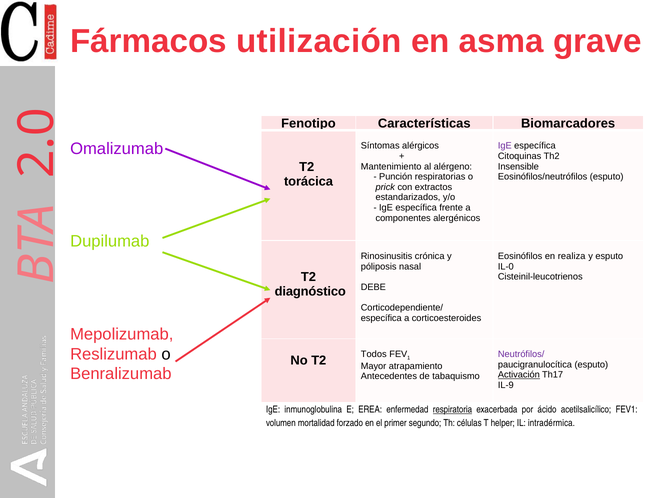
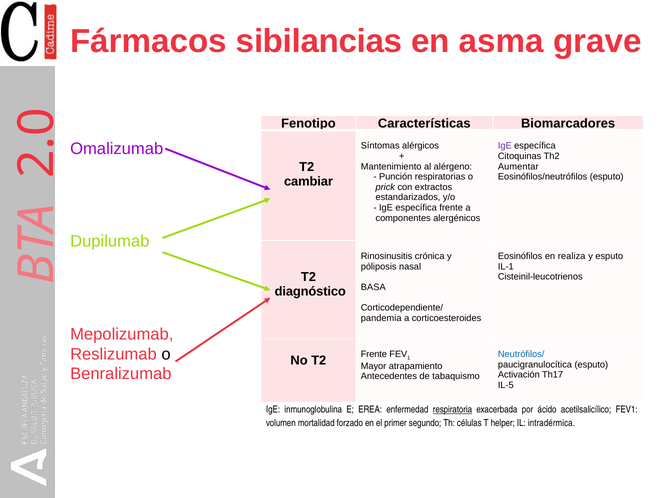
utilización: utilización -> sibilancias (319, 41)
Insensible: Insensible -> Aumentar (518, 167)
torácica: torácica -> cambiar (308, 181)
IL-0: IL-0 -> IL-1 (506, 267)
DEBE: DEBE -> BASA (373, 287)
específica: específica -> pandemia (381, 318)
Todos: Todos -> Frente (374, 354)
Neutrófilos/ colour: purple -> blue (521, 354)
Activación underline: present -> none (519, 375)
IL-9: IL-9 -> IL-5 (506, 385)
